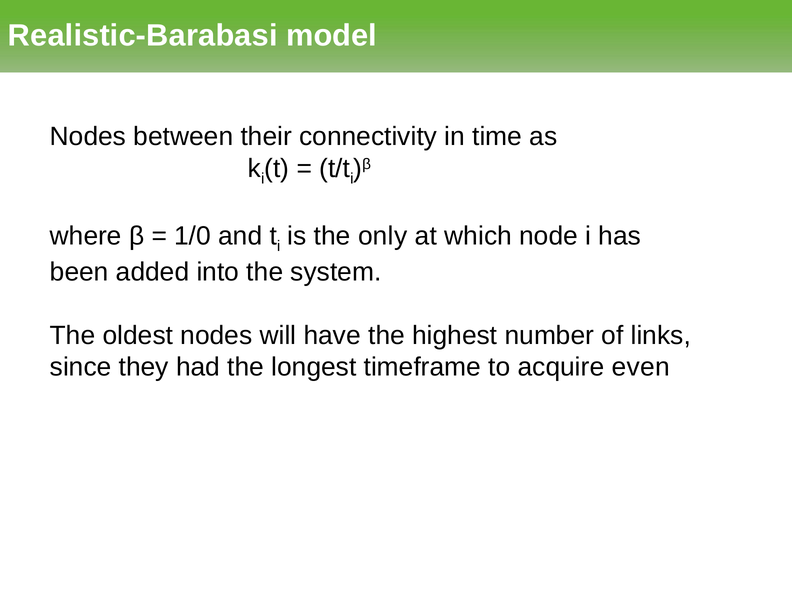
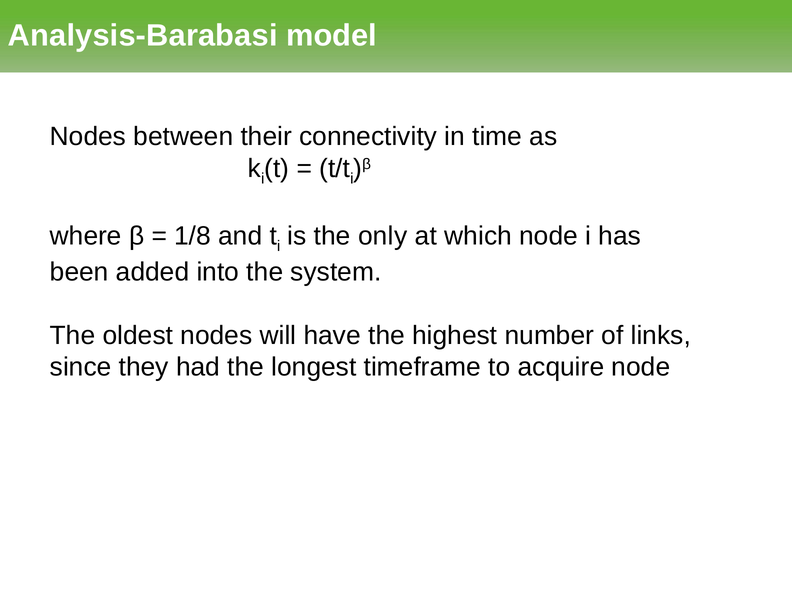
Realistic-Barabasi: Realistic-Barabasi -> Analysis-Barabasi (143, 36)
1/0: 1/0 -> 1/8 (193, 236)
acquire even: even -> node (641, 367)
